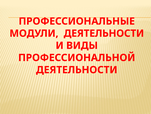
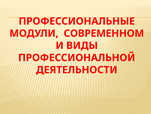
МОДУЛИ ДЕЯТЕЛЬНОСТИ: ДЕЯТЕЛЬНОСТИ -> СОВРЕМЕННОМ (104, 33)
